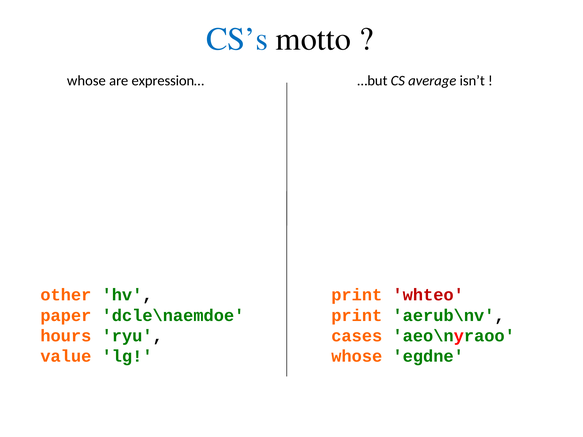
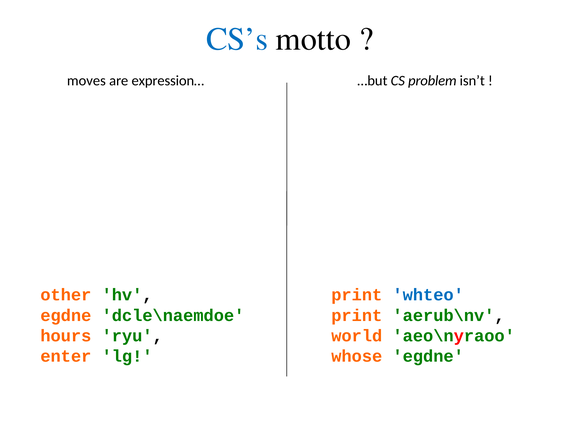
whose: whose -> moves (86, 81)
average: average -> problem (432, 81)
whteo colour: red -> blue (428, 295)
paper: paper -> egdne (66, 316)
cases: cases -> world (357, 336)
value: value -> enter (66, 356)
